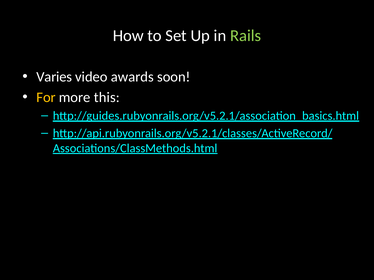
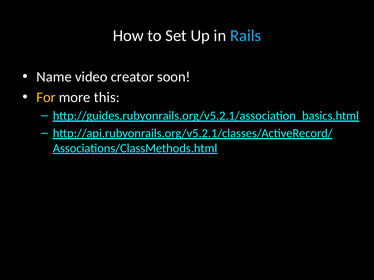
Rails colour: light green -> light blue (246, 36)
Varies: Varies -> Name (54, 77)
awards: awards -> creator (132, 77)
